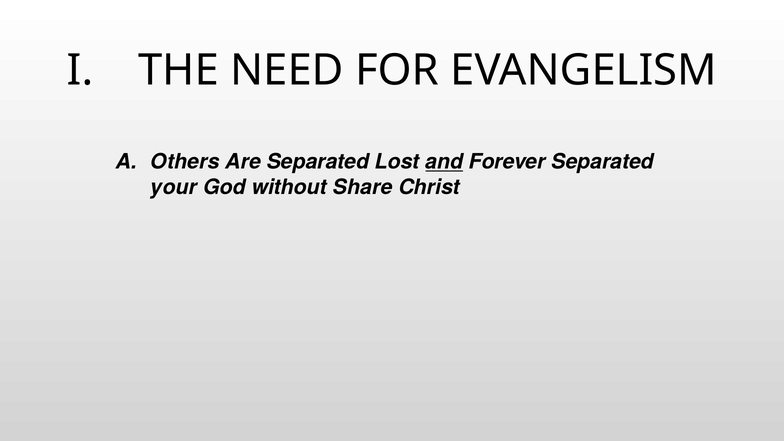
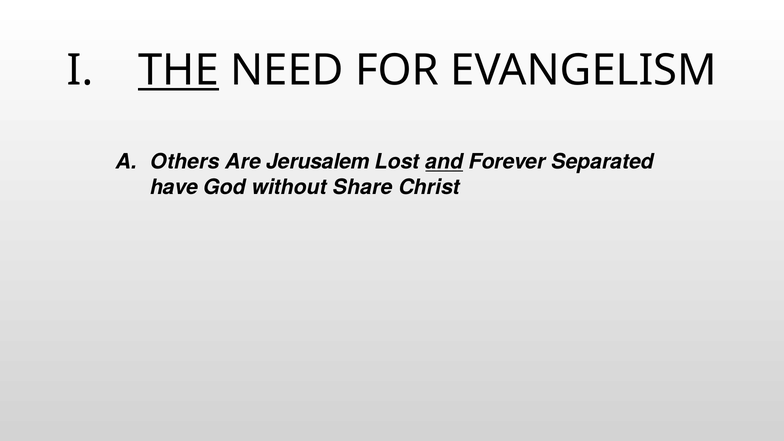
THE underline: none -> present (179, 70)
Are Separated: Separated -> Jerusalem (318, 162)
your: your -> have (174, 187)
